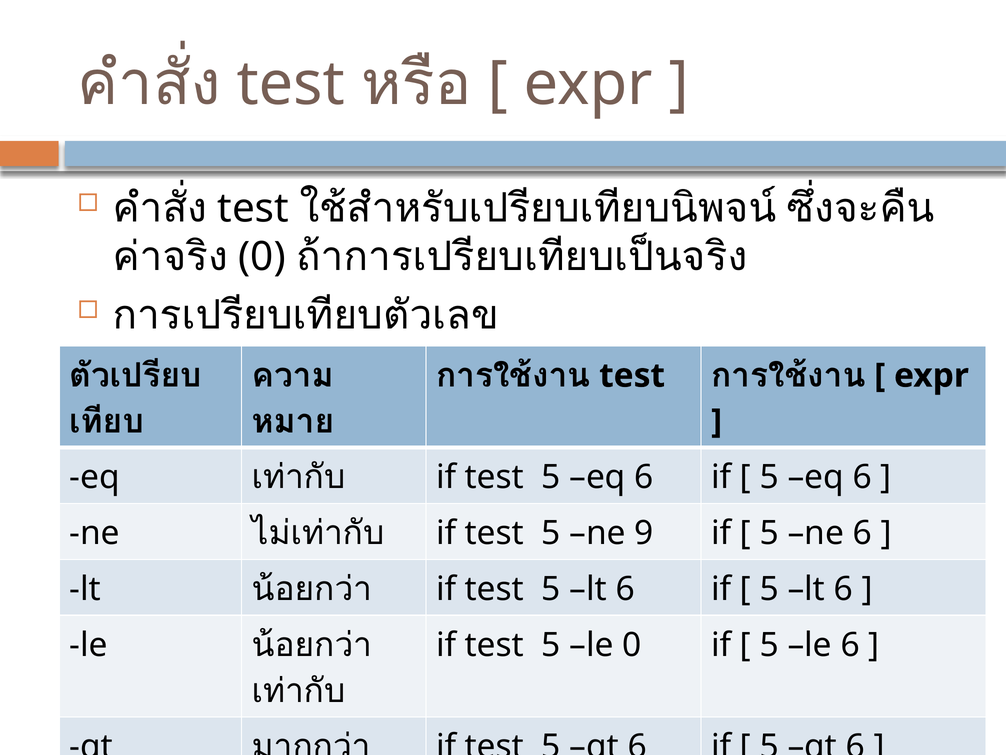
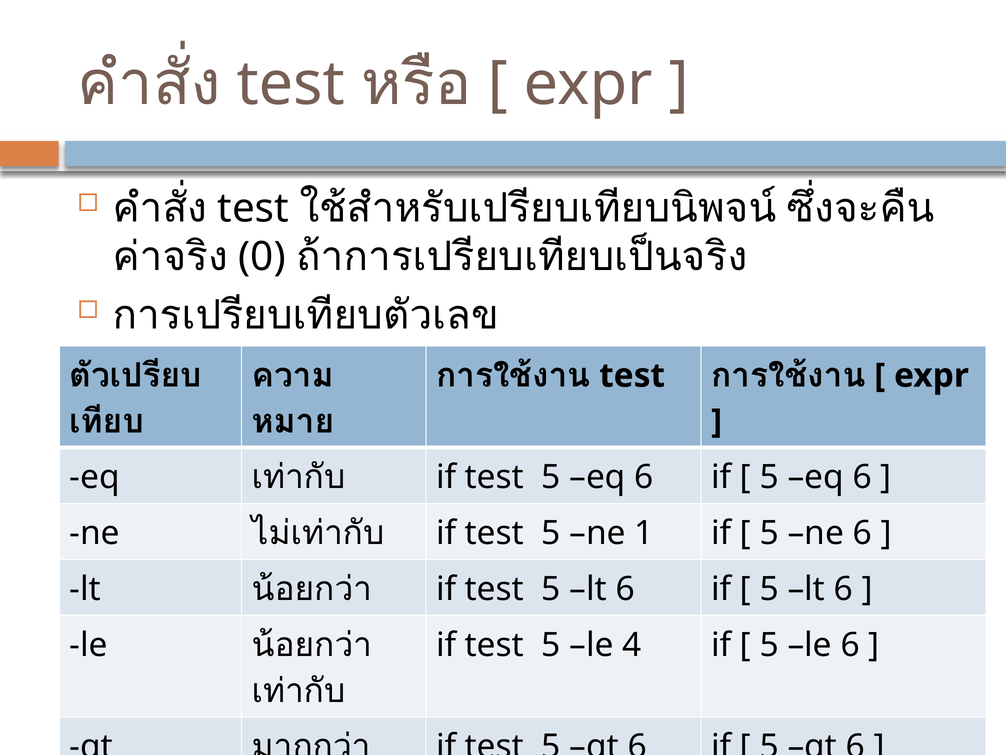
9: 9 -> 1 (644, 533)
le 0: 0 -> 4 (632, 645)
